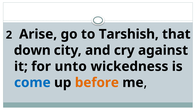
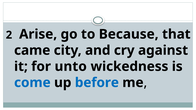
Tarshish: Tarshish -> Because (129, 34)
down: down -> came (32, 50)
before colour: orange -> blue (97, 83)
